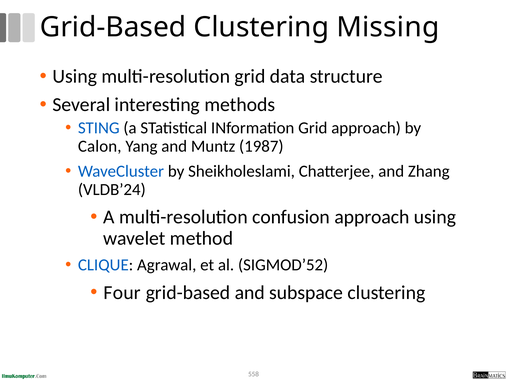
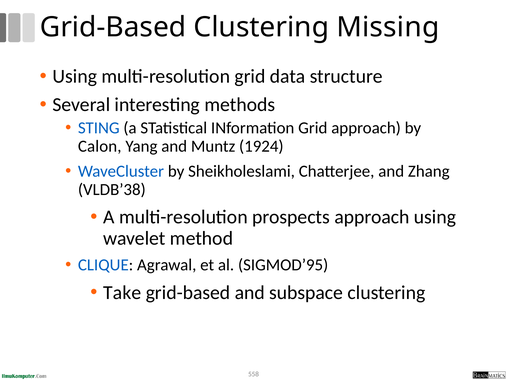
1987: 1987 -> 1924 (261, 146)
VLDB’24: VLDB’24 -> VLDB’38 (112, 190)
confusion: confusion -> prospects (291, 217)
SIGMOD’52: SIGMOD’52 -> SIGMOD’95 (283, 265)
Four: Four -> Take (122, 293)
